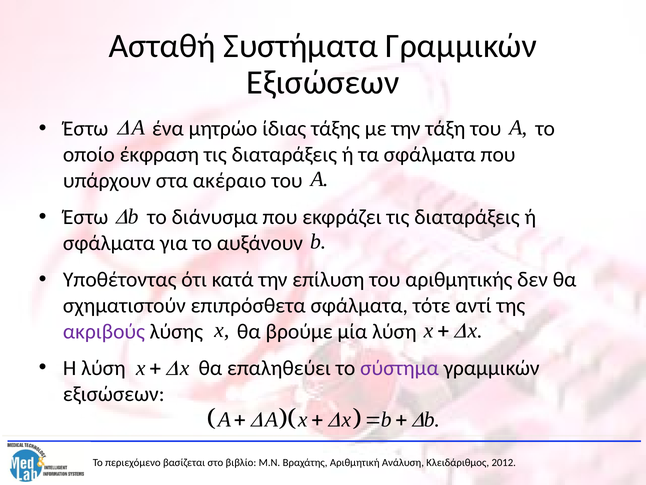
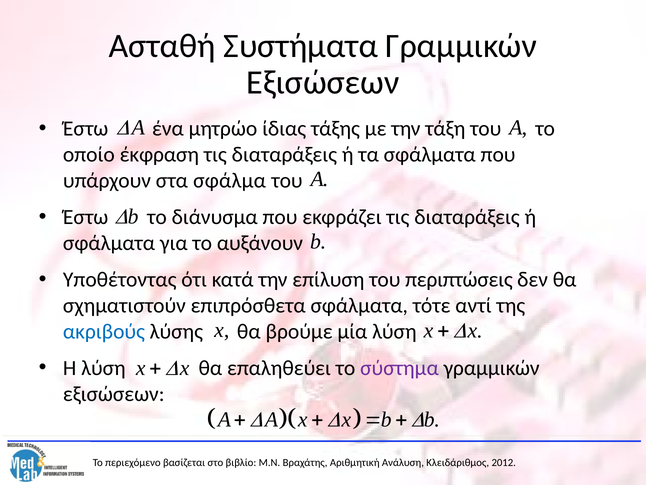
ακέραιο: ακέραιο -> σφάλμα (230, 180)
αριθμητικής: αριθμητικής -> περιπτώσεις (459, 279)
ακριβούς colour: purple -> blue (104, 331)
